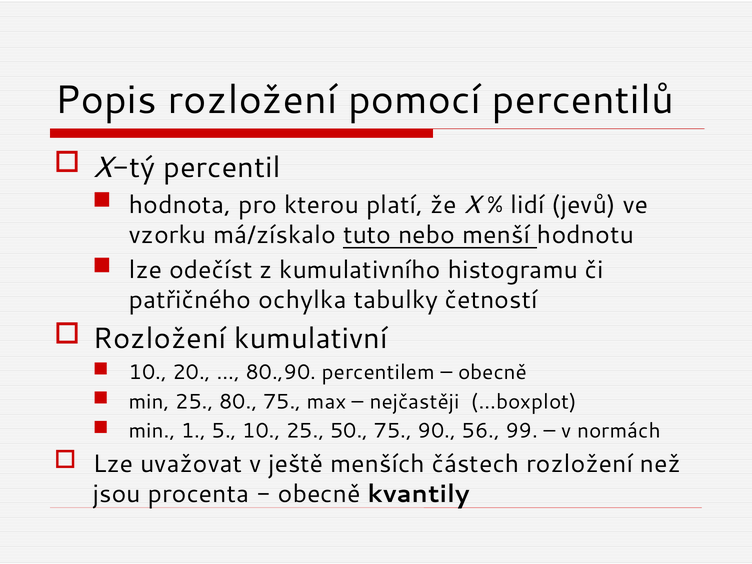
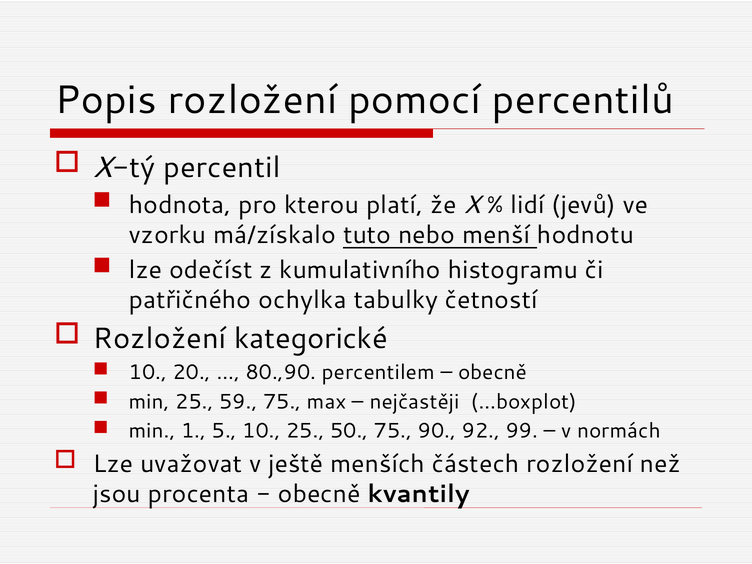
kumulativní: kumulativní -> kategorické (311, 339)
80: 80 -> 59 (238, 402)
56: 56 -> 92 (481, 431)
